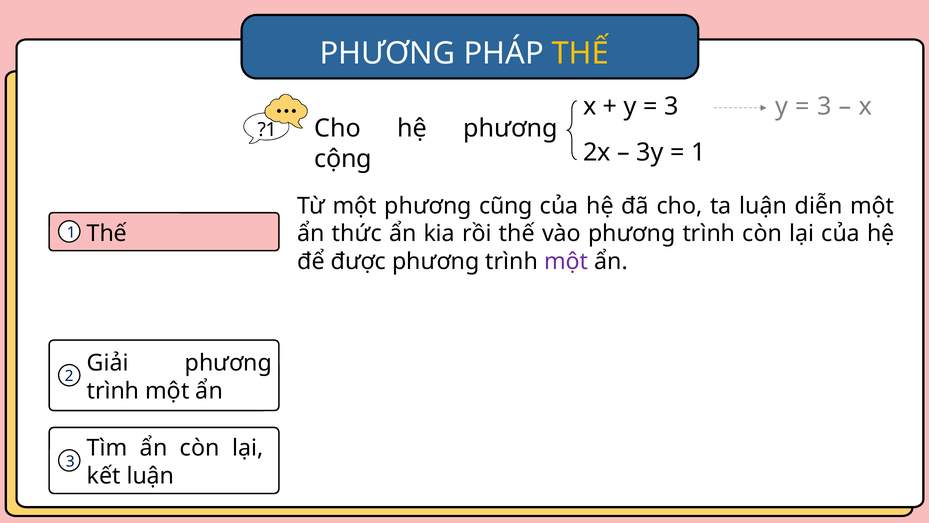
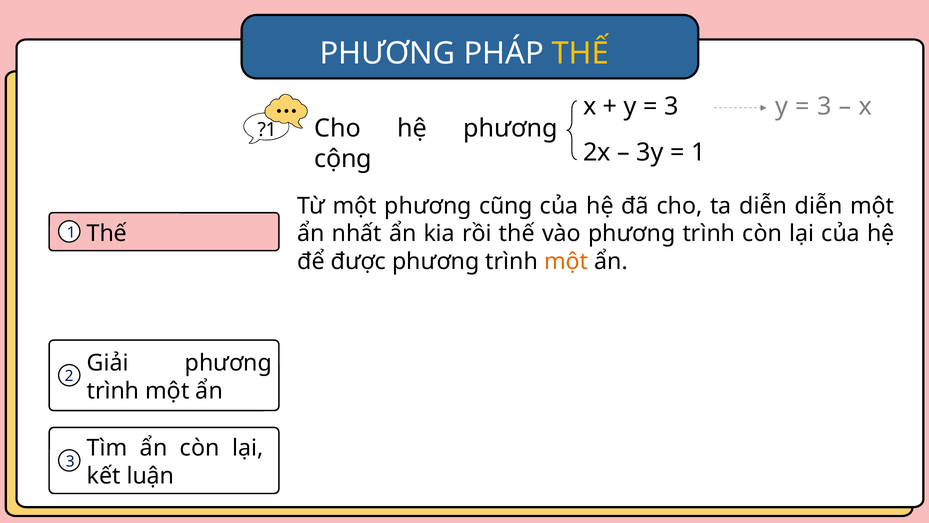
ta luận: luận -> diễn (763, 206)
thức: thức -> nhất (357, 234)
một colour: purple -> orange (566, 261)
